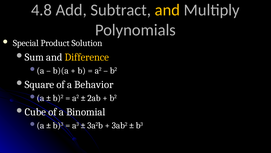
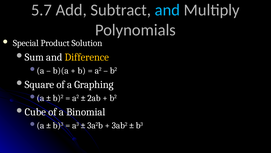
4.8: 4.8 -> 5.7 (41, 10)
and colour: yellow -> light blue (167, 10)
Behavior: Behavior -> Graphing (94, 84)
